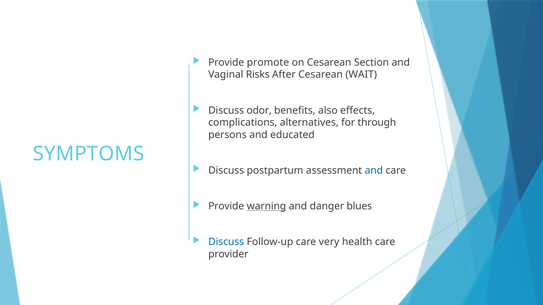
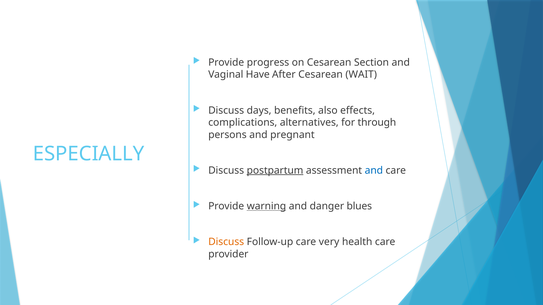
promote: promote -> progress (268, 63)
Risks: Risks -> Have (258, 75)
odor: odor -> days (259, 110)
educated: educated -> pregnant (292, 135)
SYMPTOMS: SYMPTOMS -> ESPECIALLY (89, 154)
postpartum underline: none -> present (275, 171)
Discuss colour: blue -> orange (226, 242)
